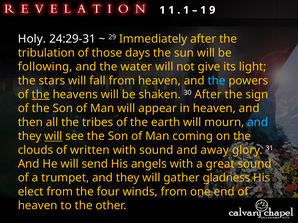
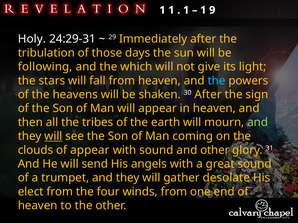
water: water -> which (136, 67)
the underline: present -> none (41, 95)
and colour: light blue -> light green (258, 123)
of written: written -> appear (90, 150)
and away: away -> other (215, 150)
gladness: gladness -> desolate (226, 178)
